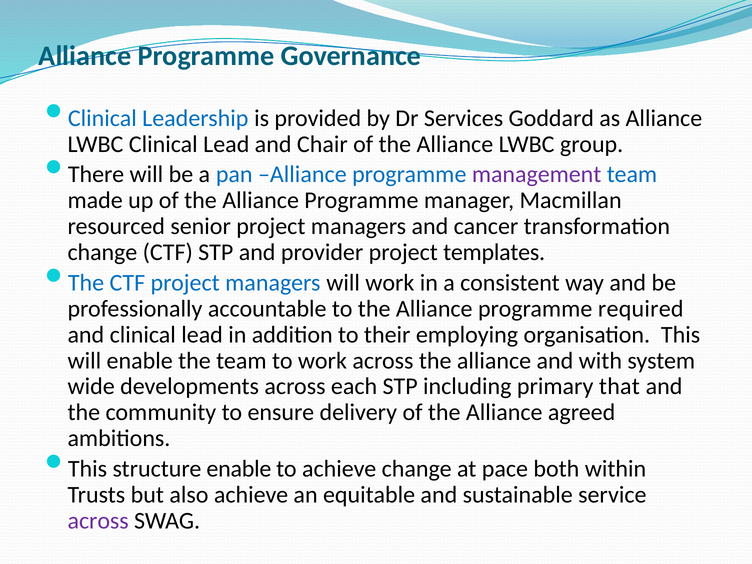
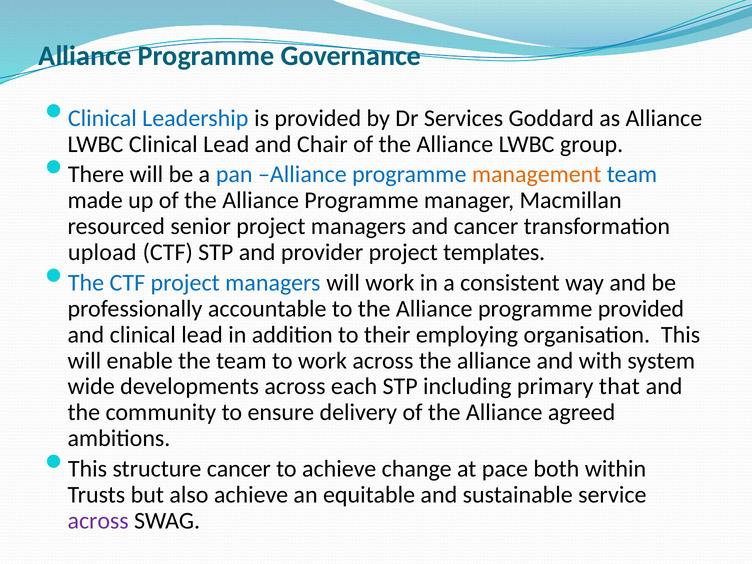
management colour: purple -> orange (537, 175)
change: change -> upload (102, 252)
programme required: required -> provided (641, 309)
structure enable: enable -> cancer (239, 469)
